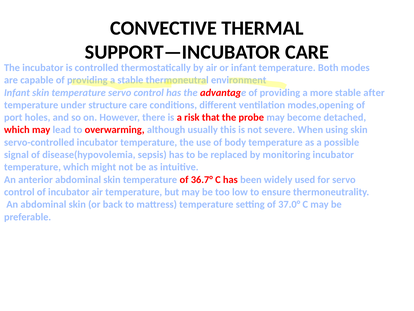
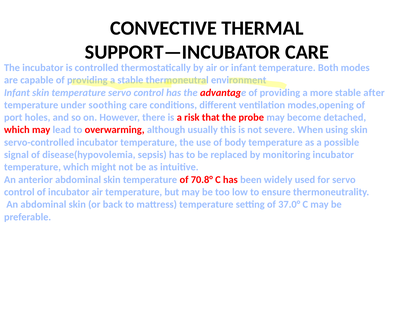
structure: structure -> soothing (108, 105)
36.7°: 36.7° -> 70.8° (202, 179)
